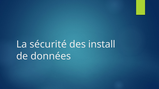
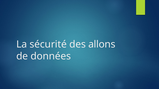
install: install -> allons (102, 45)
